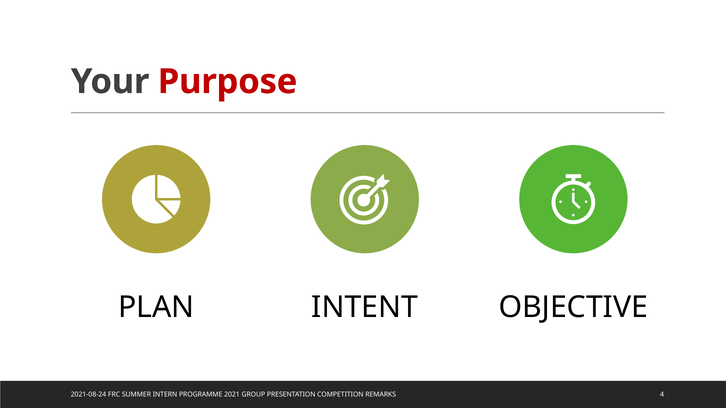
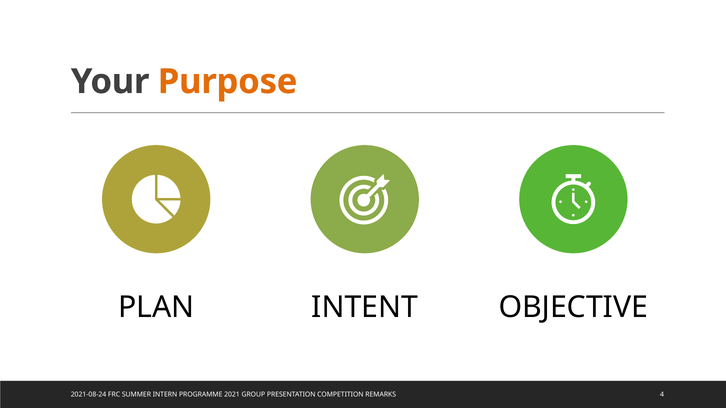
Purpose colour: red -> orange (228, 82)
